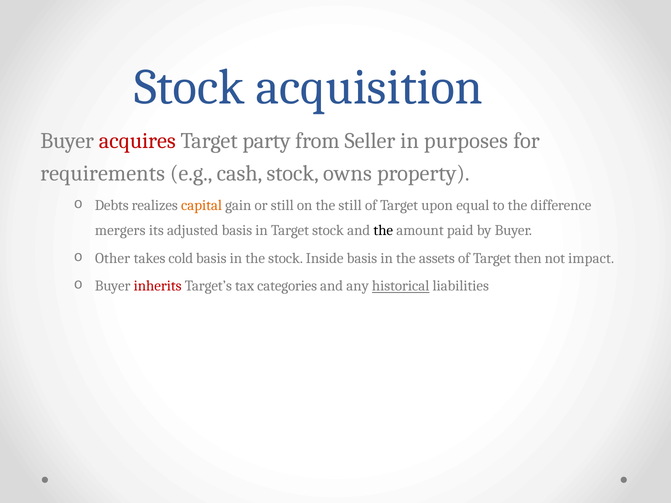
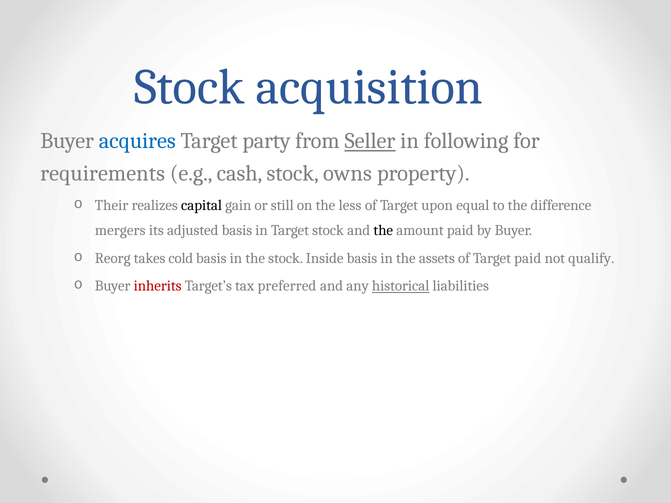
acquires colour: red -> blue (137, 141)
Seller underline: none -> present (370, 141)
purposes: purposes -> following (466, 141)
Debts: Debts -> Their (112, 205)
capital colour: orange -> black (202, 205)
the still: still -> less (350, 205)
Other: Other -> Reorg (113, 258)
Target then: then -> paid (528, 258)
impact: impact -> qualify (591, 258)
categories: categories -> preferred (287, 286)
